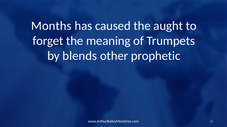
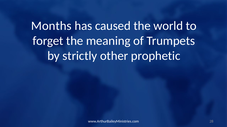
aught: aught -> world (168, 26)
blends: blends -> strictly (80, 56)
